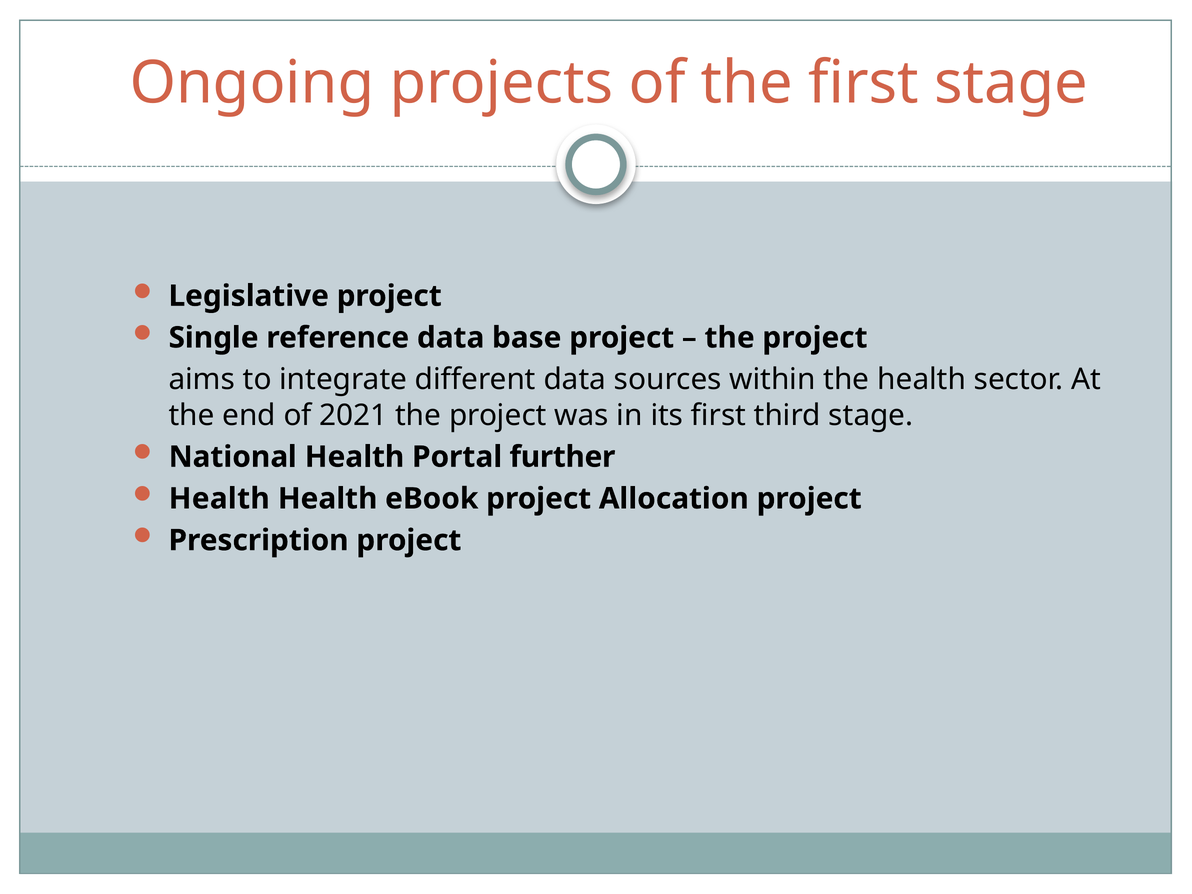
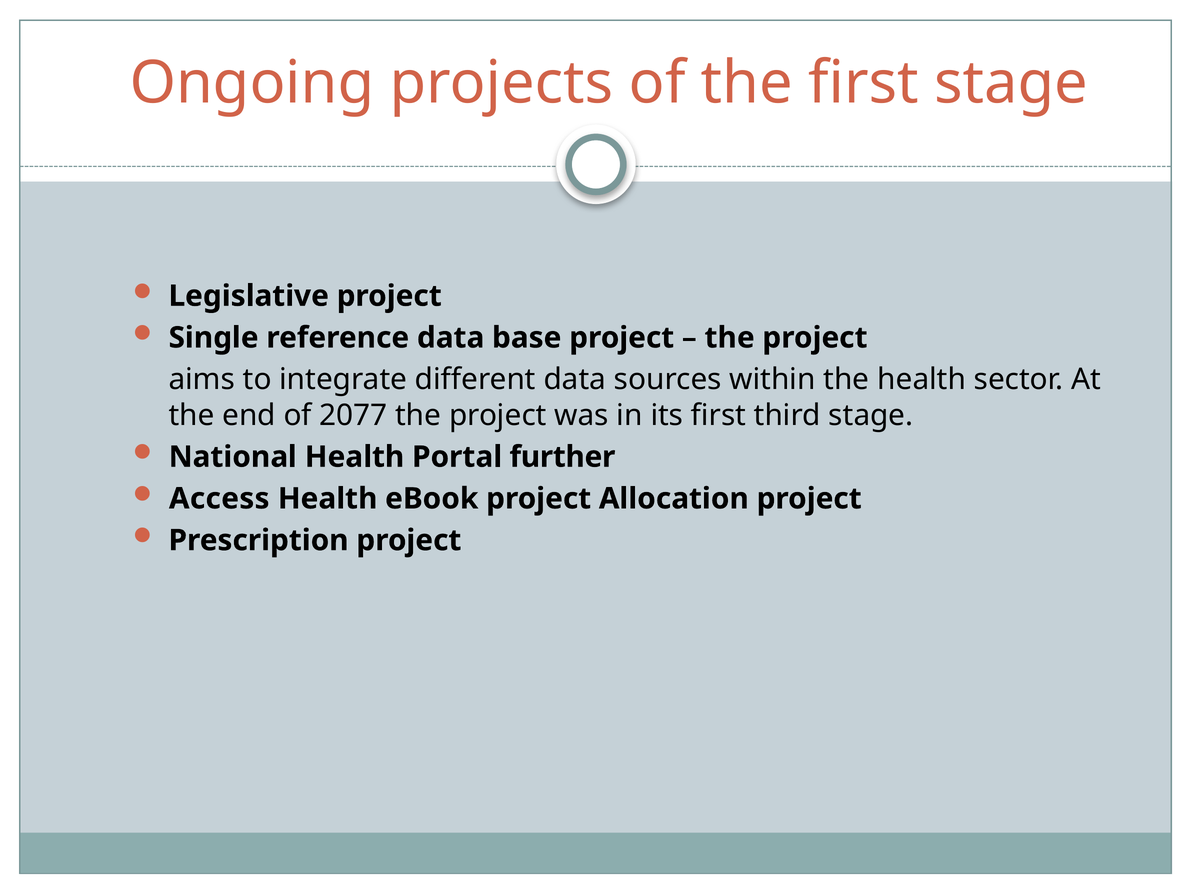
2021: 2021 -> 2077 (353, 415)
Health: Health -> Access (219, 499)
